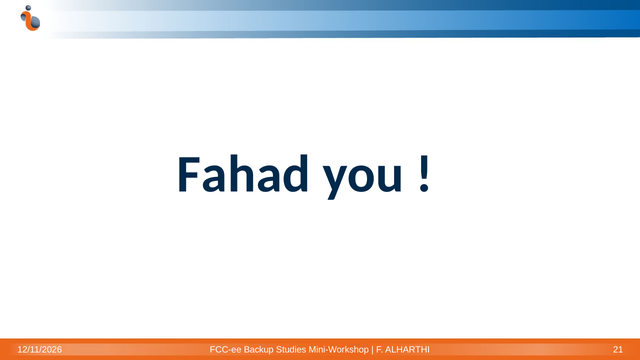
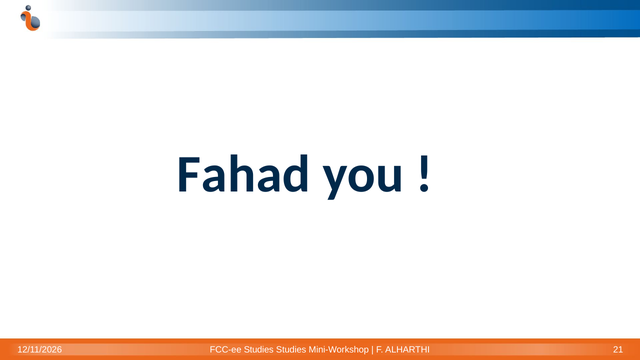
FCC-ee Backup: Backup -> Studies (259, 350)
